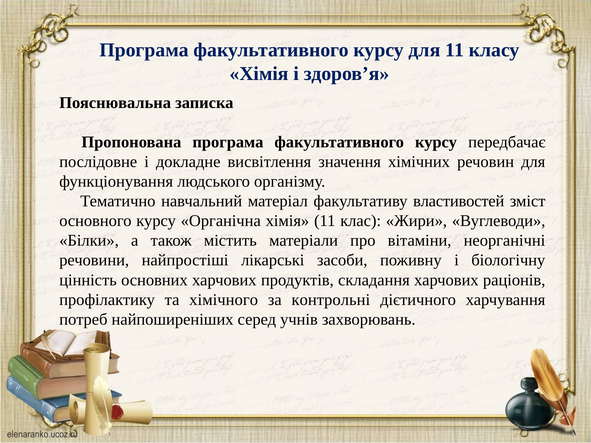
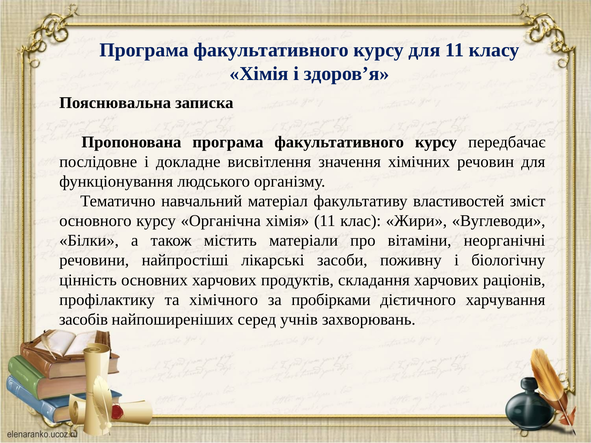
контрольні: контрольні -> пробірками (331, 300)
потреб: потреб -> засобів (83, 320)
